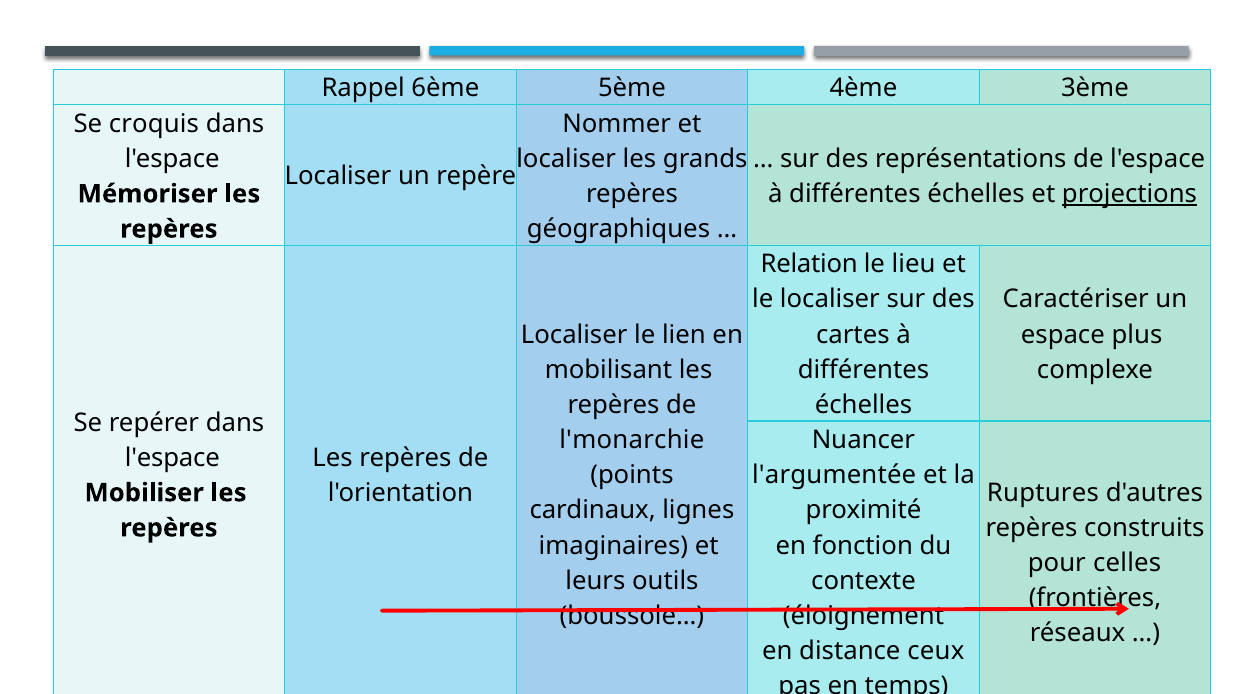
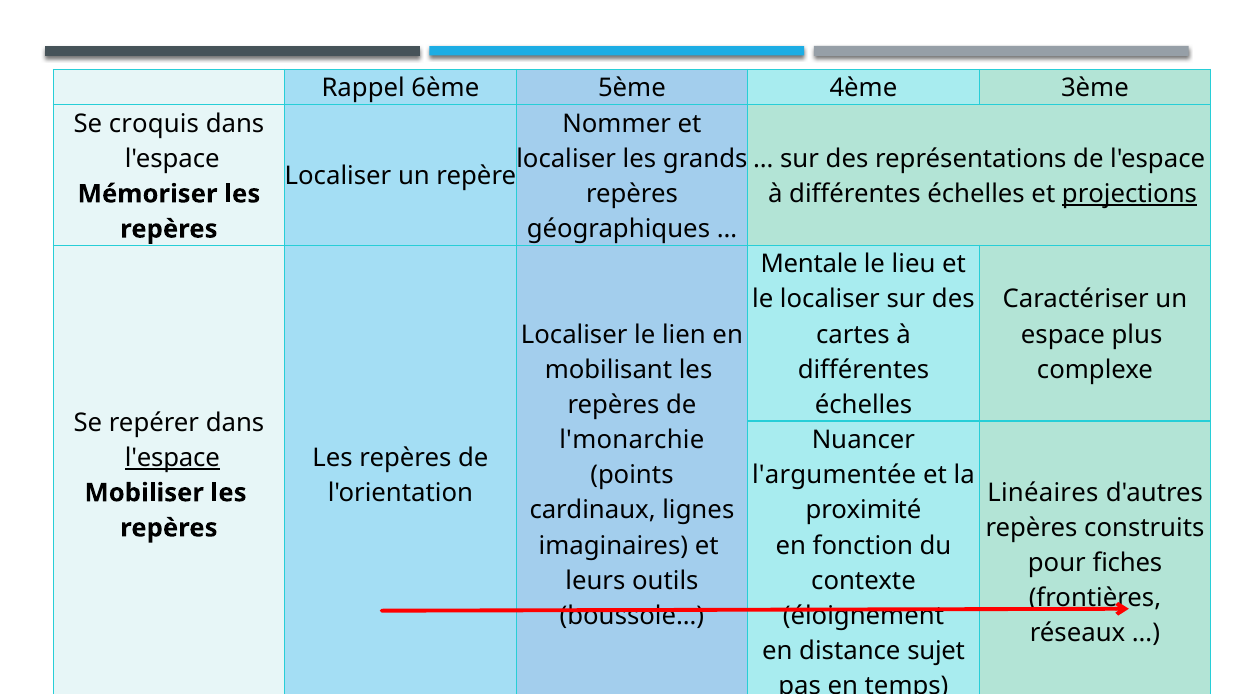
Relation: Relation -> Mentale (809, 264)
l'espace underline: none -> present (172, 458)
Ruptures: Ruptures -> Linéaires (1043, 493)
celles: celles -> fiches (1127, 563)
ceux: ceux -> sujet (936, 651)
